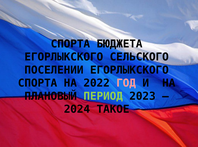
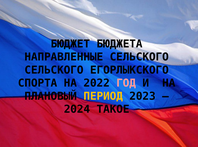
СПОРТА: СПОРТА -> БЮДЖЕТ (70, 44)
ЕГОРЛЫКСКОГО: ЕГОРЛЫКСКОГО -> НАПРАВЛЕННЫЕ (64, 57)
ПОСЕЛЕНИИ: ПОСЕЛЕНИИ -> СЕЛЬСКОГО (54, 70)
ПЕРИОД colour: light green -> yellow (103, 96)
